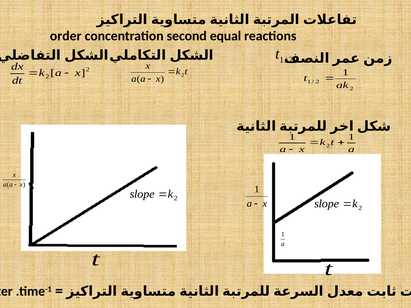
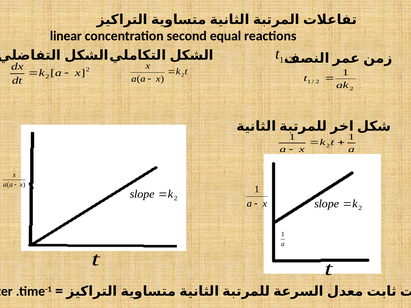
order: order -> linear (66, 36)
